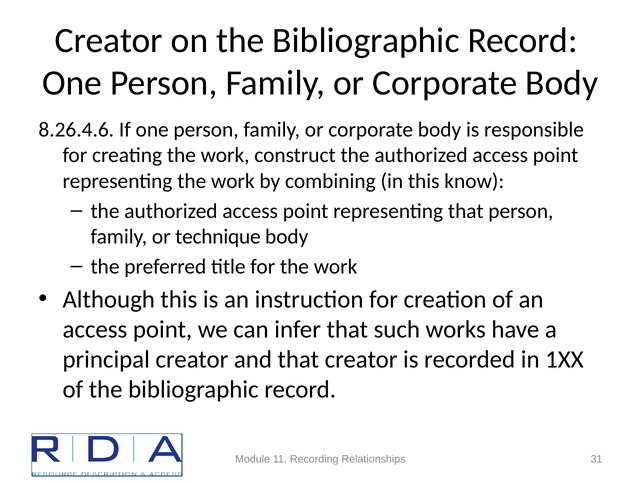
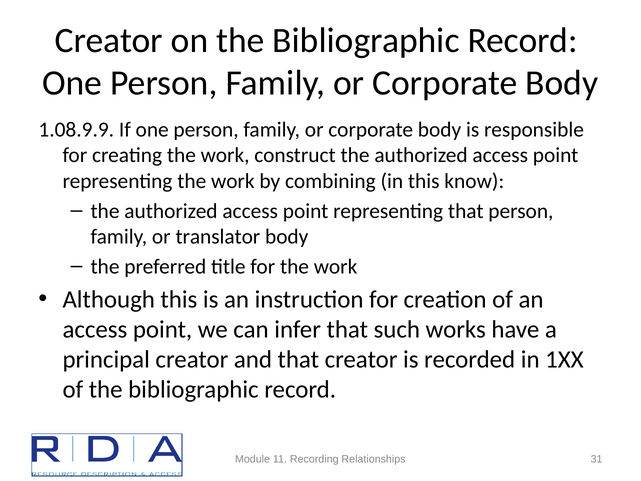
8.26.4.6: 8.26.4.6 -> 1.08.9.9 (76, 130)
technique: technique -> translator (218, 237)
